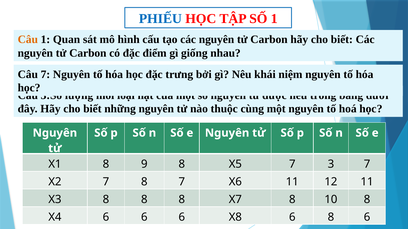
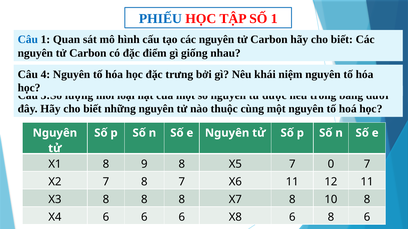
Câu colour: orange -> blue (28, 40)
Câu 7: 7 -> 4 (45, 74)
3: 3 -> 0 (331, 164)
